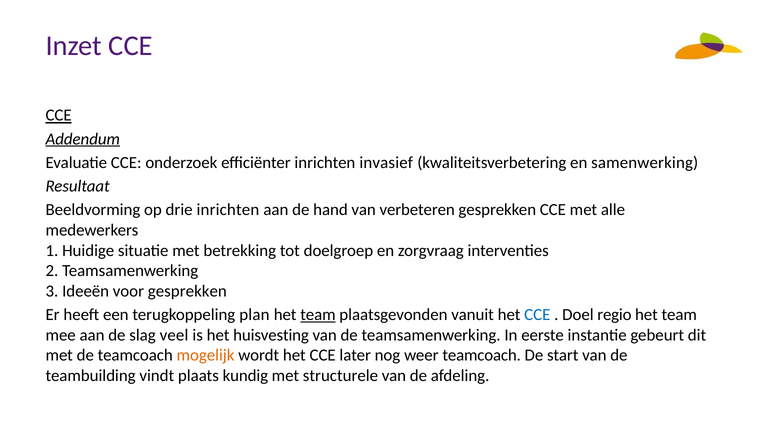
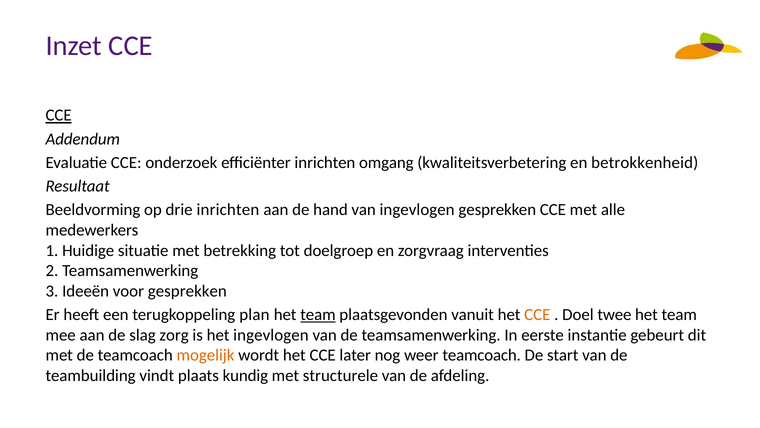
Addendum underline: present -> none (83, 139)
invasief: invasief -> omgang (386, 162)
samenwerking: samenwerking -> betrokkenheid (645, 162)
van verbeteren: verbeteren -> ingevlogen (417, 210)
CCE colour: blue -> orange (537, 314)
regio: regio -> twee (614, 314)
veel: veel -> zorg (174, 335)
het huisvesting: huisvesting -> ingevlogen (271, 335)
